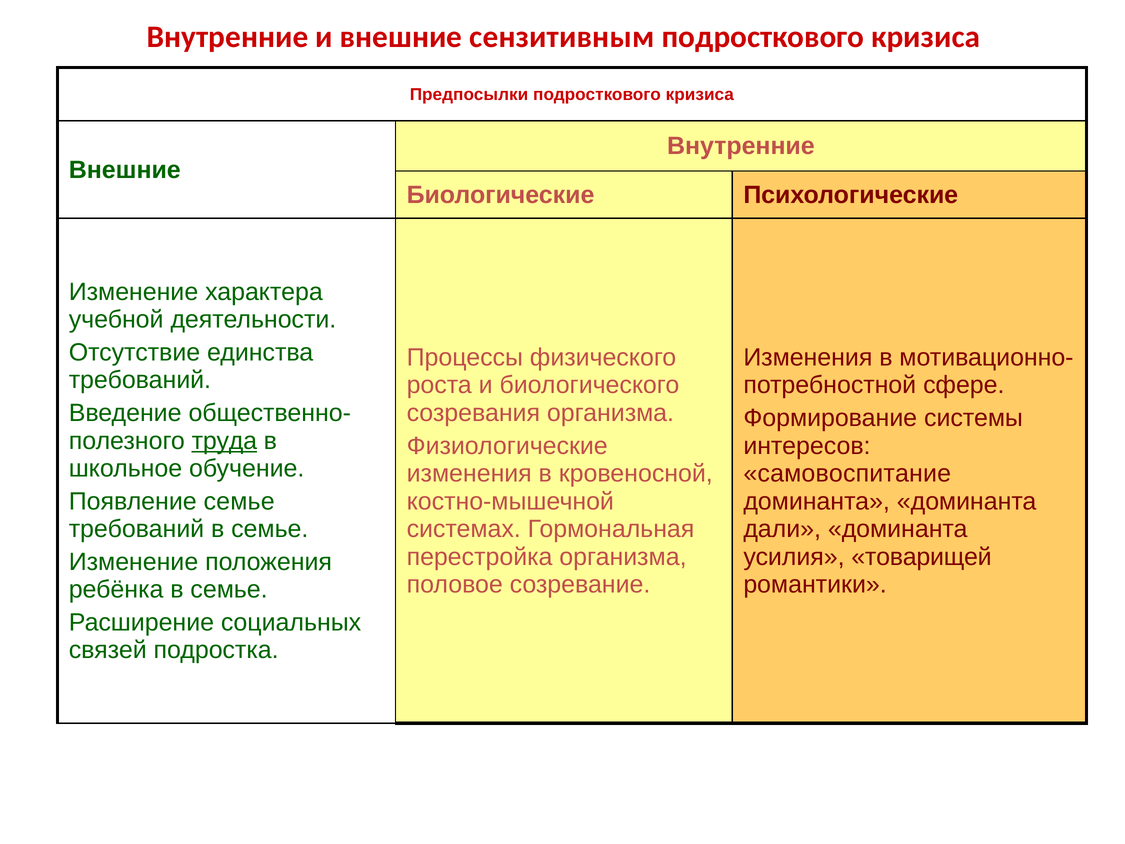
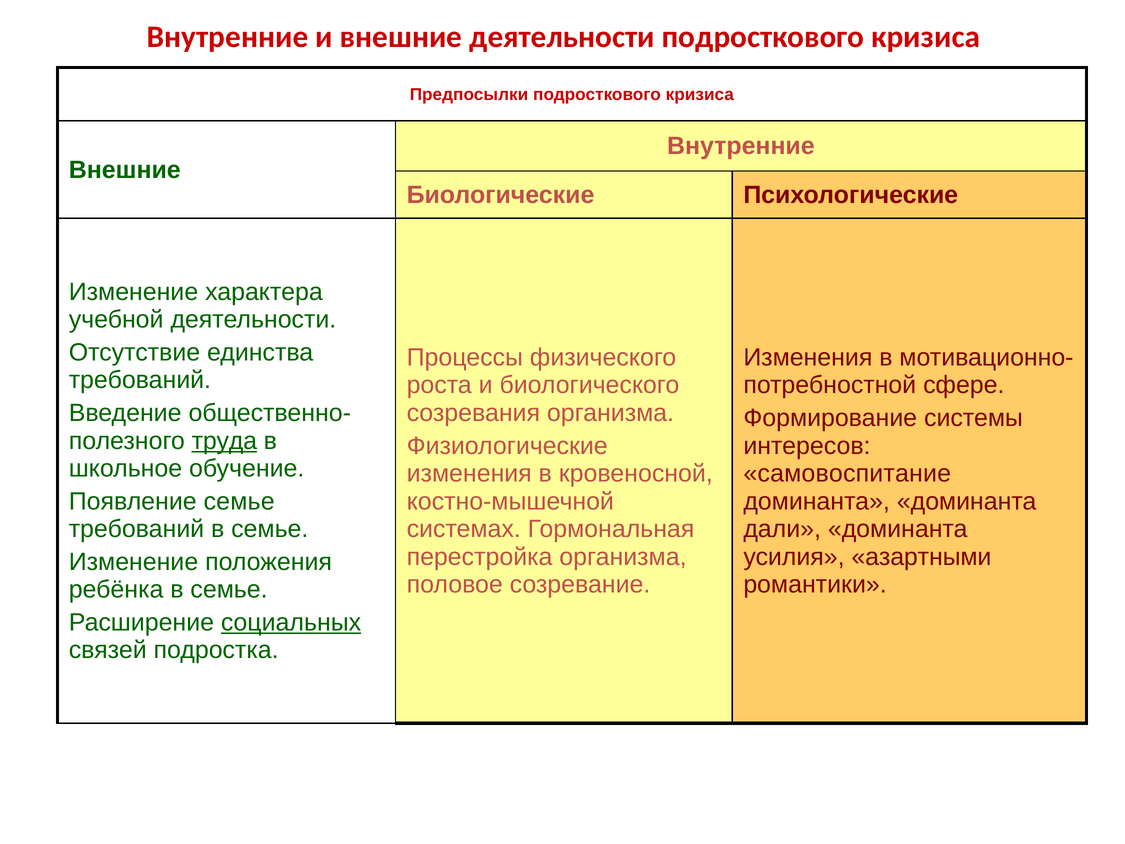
внешние сензитивным: сензитивным -> деятельности (562, 37)
товарищей: товарищей -> азартными (921, 557)
социальных underline: none -> present (291, 622)
